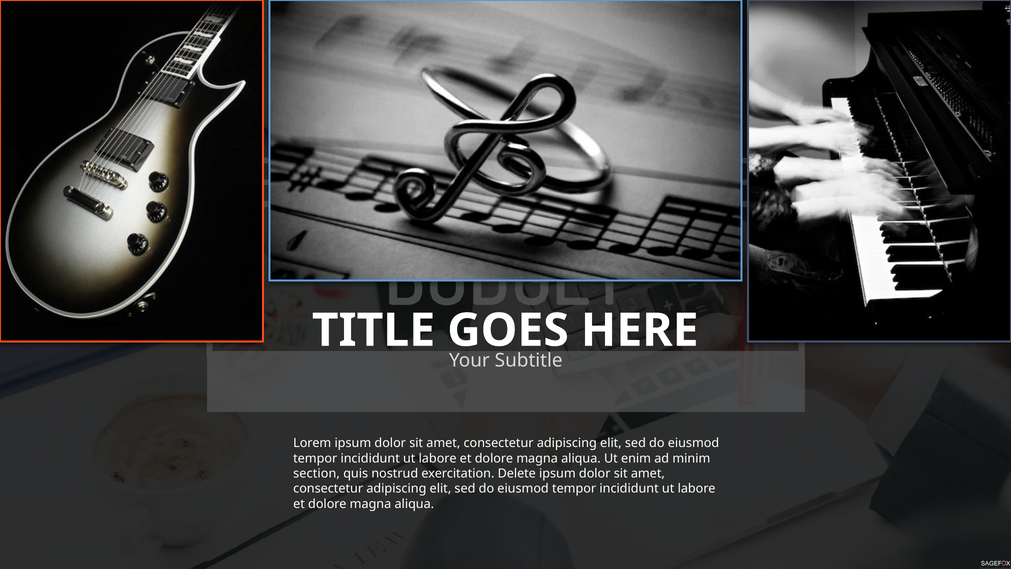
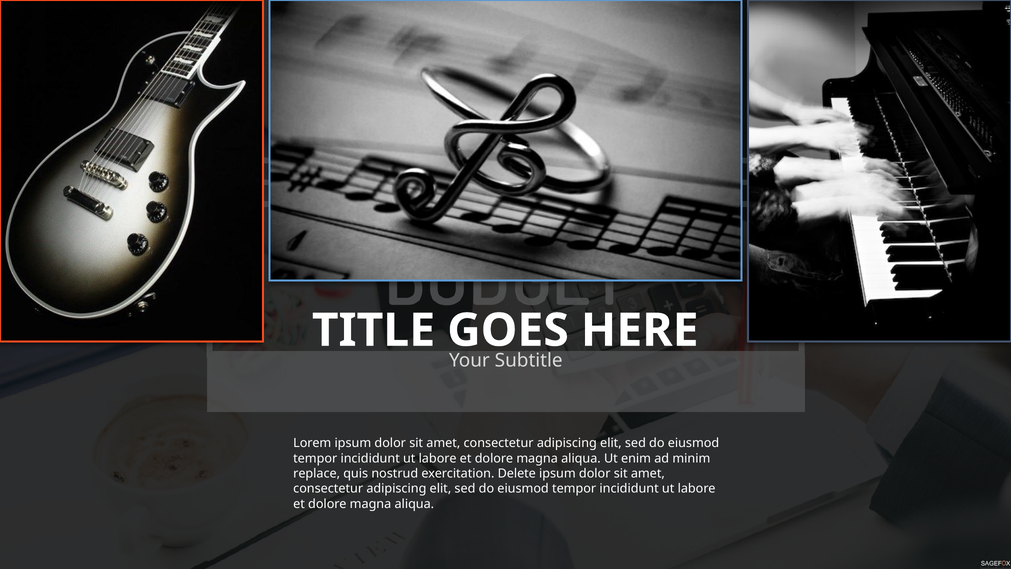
section: section -> replace (317, 473)
